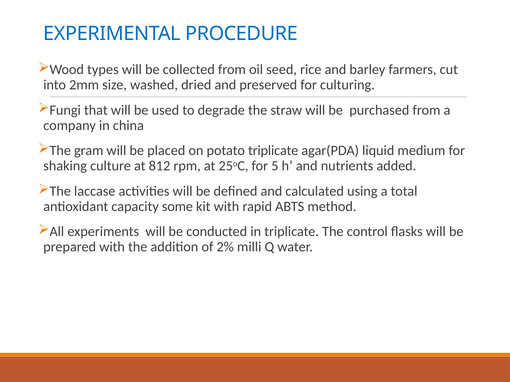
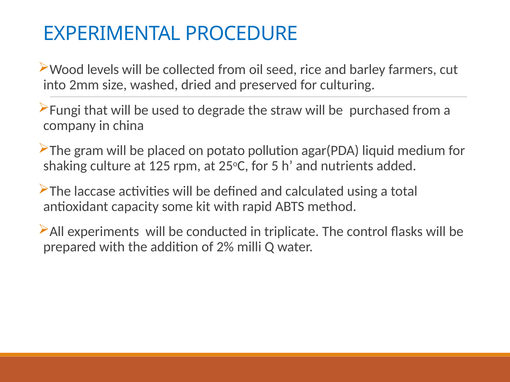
types: types -> levels (103, 70)
potato triplicate: triplicate -> pollution (273, 151)
812: 812 -> 125 (159, 166)
